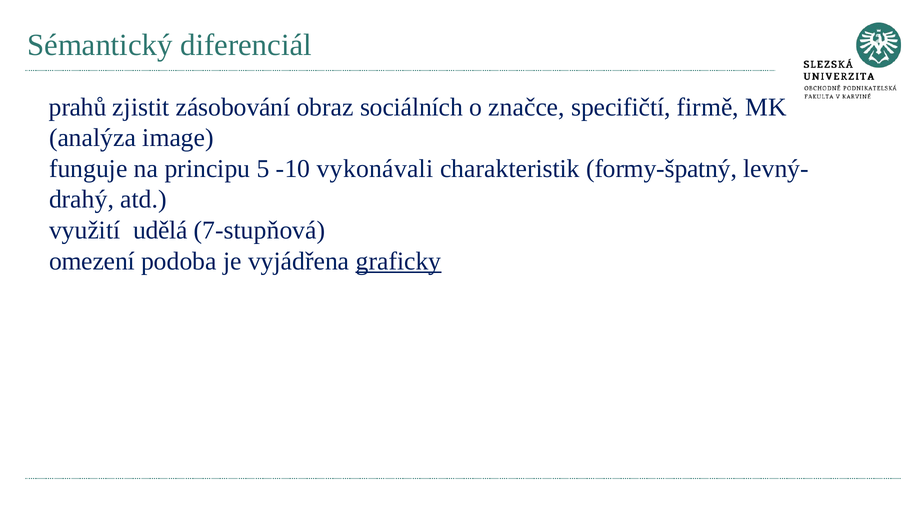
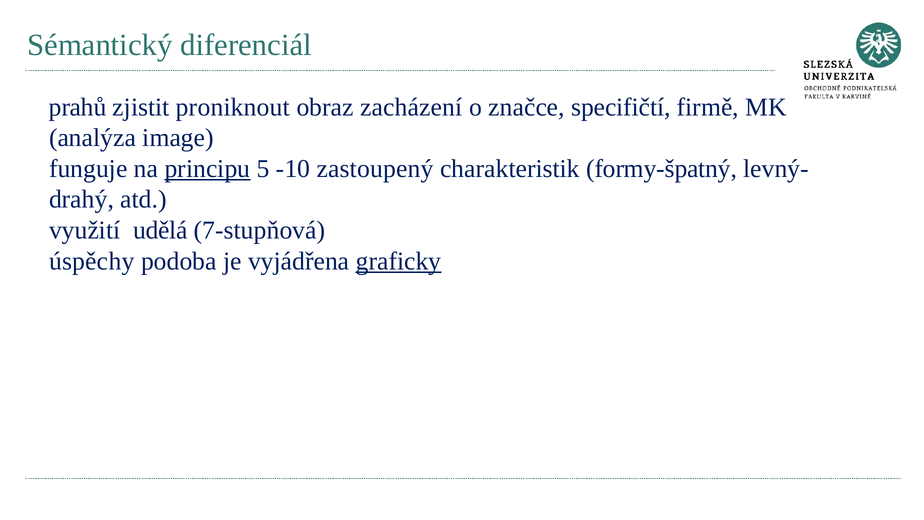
zásobování: zásobování -> proniknout (233, 107)
sociálních: sociálních -> zacházení (411, 107)
principu underline: none -> present (207, 169)
vykonávali: vykonávali -> zastoupený (375, 169)
omezení: omezení -> úspěchy (92, 261)
